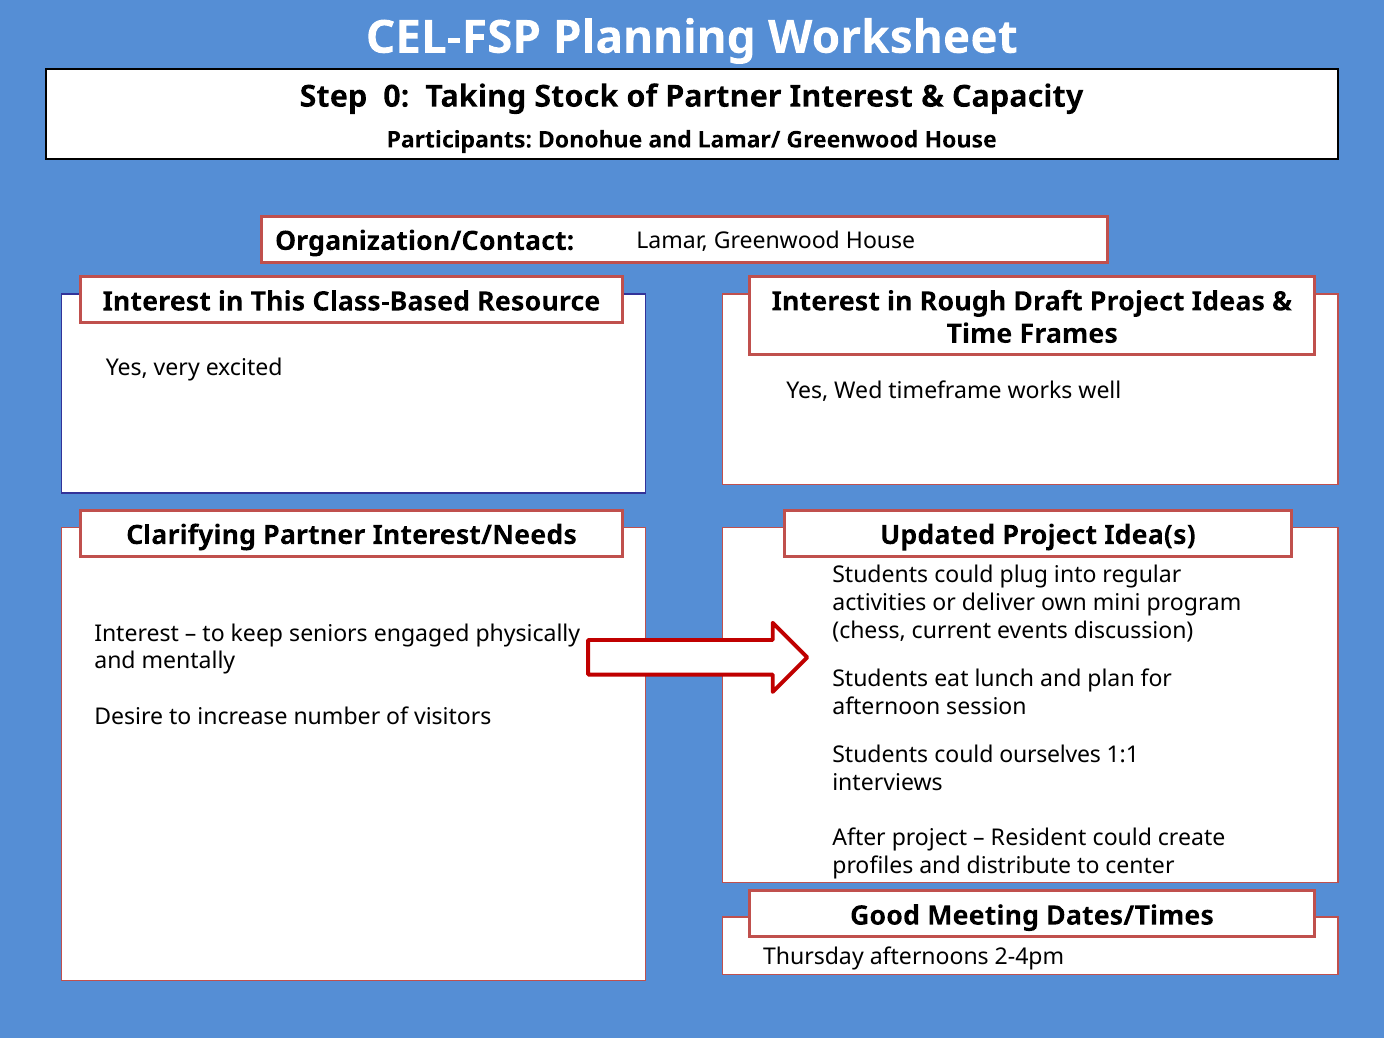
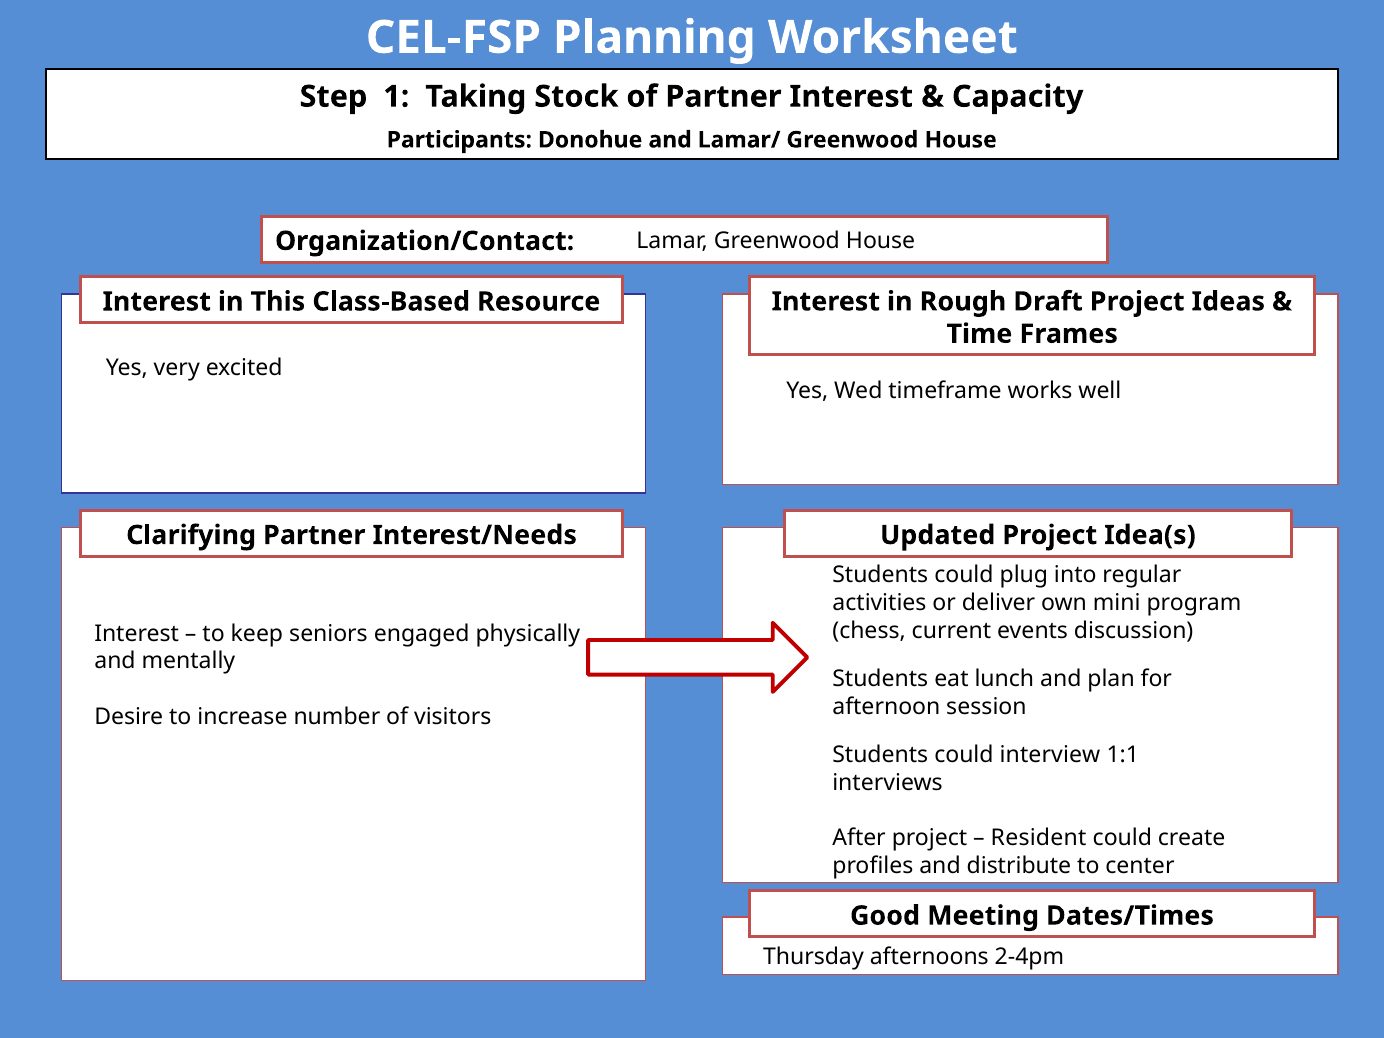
0: 0 -> 1 (396, 97)
ourselves: ourselves -> interview (1050, 755)
